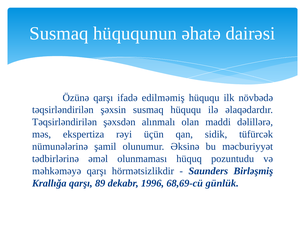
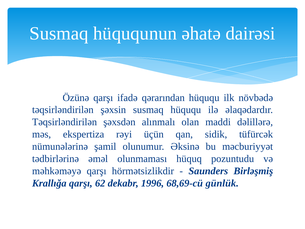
edilməmiş: edilməmiş -> qərarından (163, 98)
89: 89 -> 62 (100, 183)
